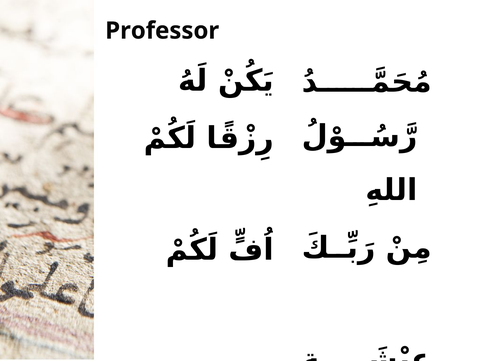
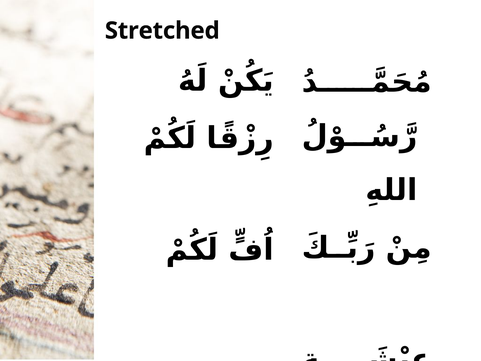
Professor: Professor -> Stretched (162, 31)
